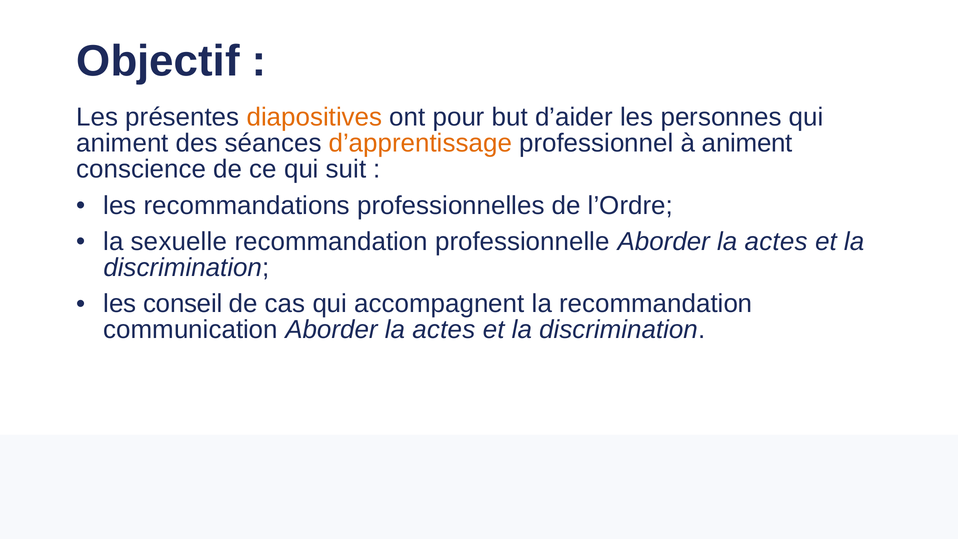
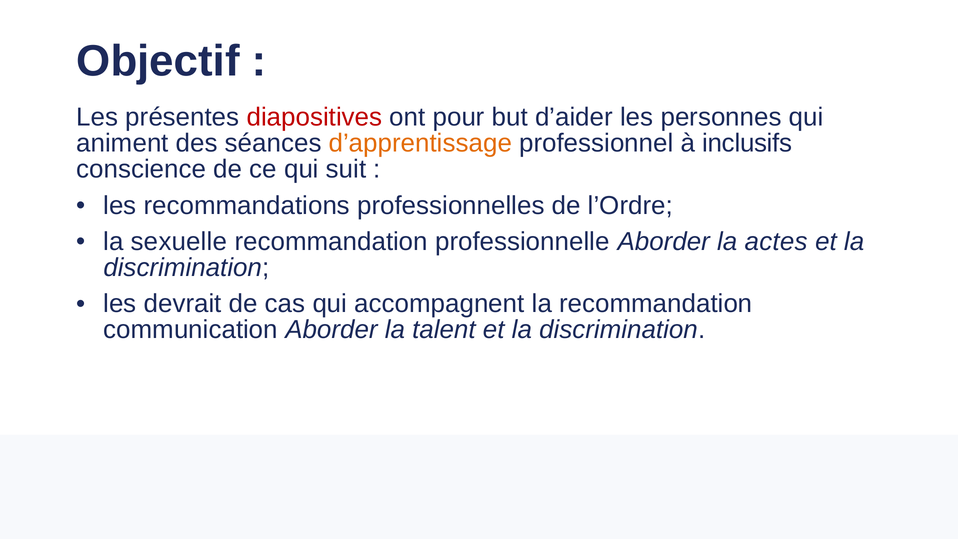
diapositives colour: orange -> red (314, 117)
à animent: animent -> inclusifs (747, 143)
conseil: conseil -> devrait (183, 304)
actes: actes -> talent (444, 330)
